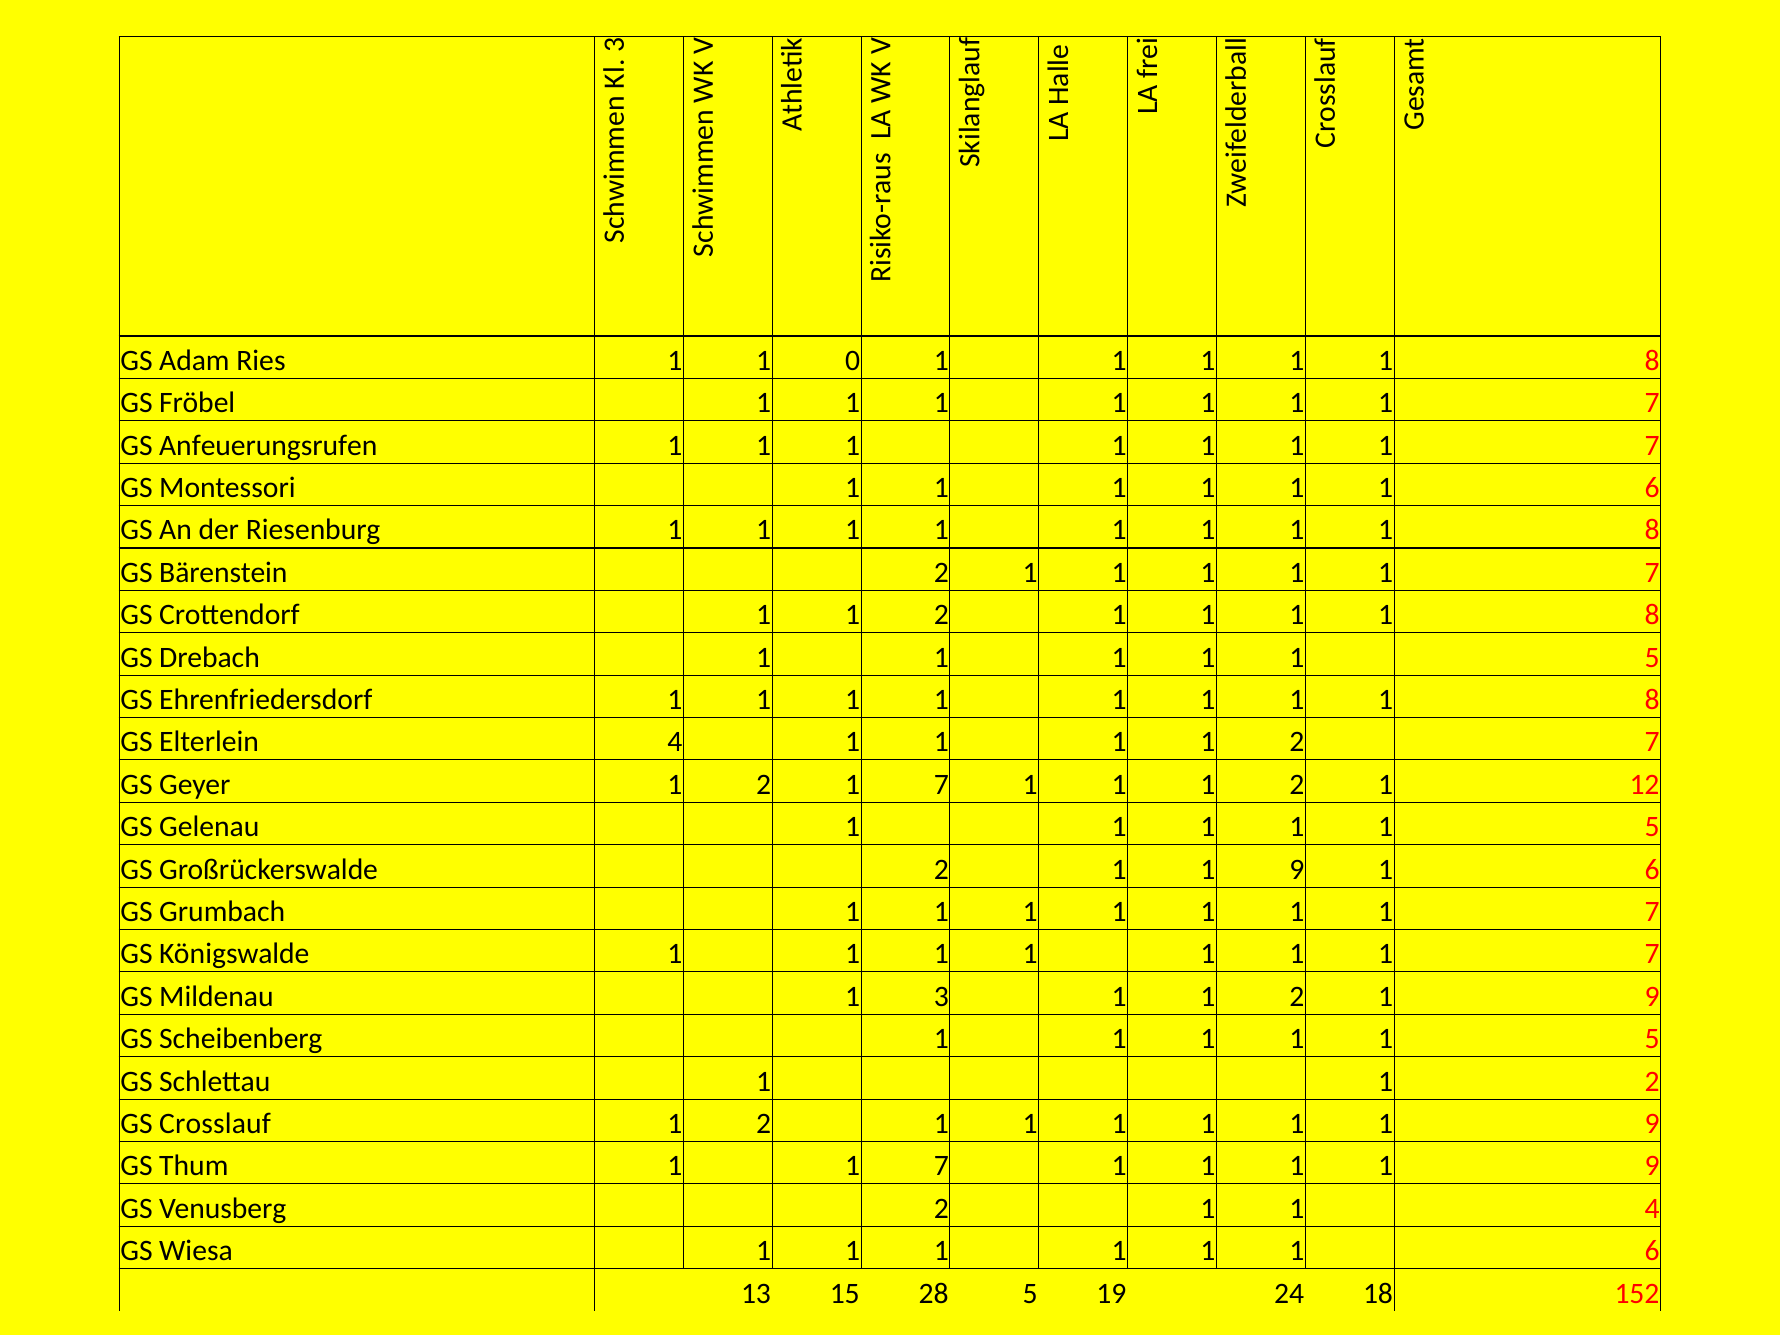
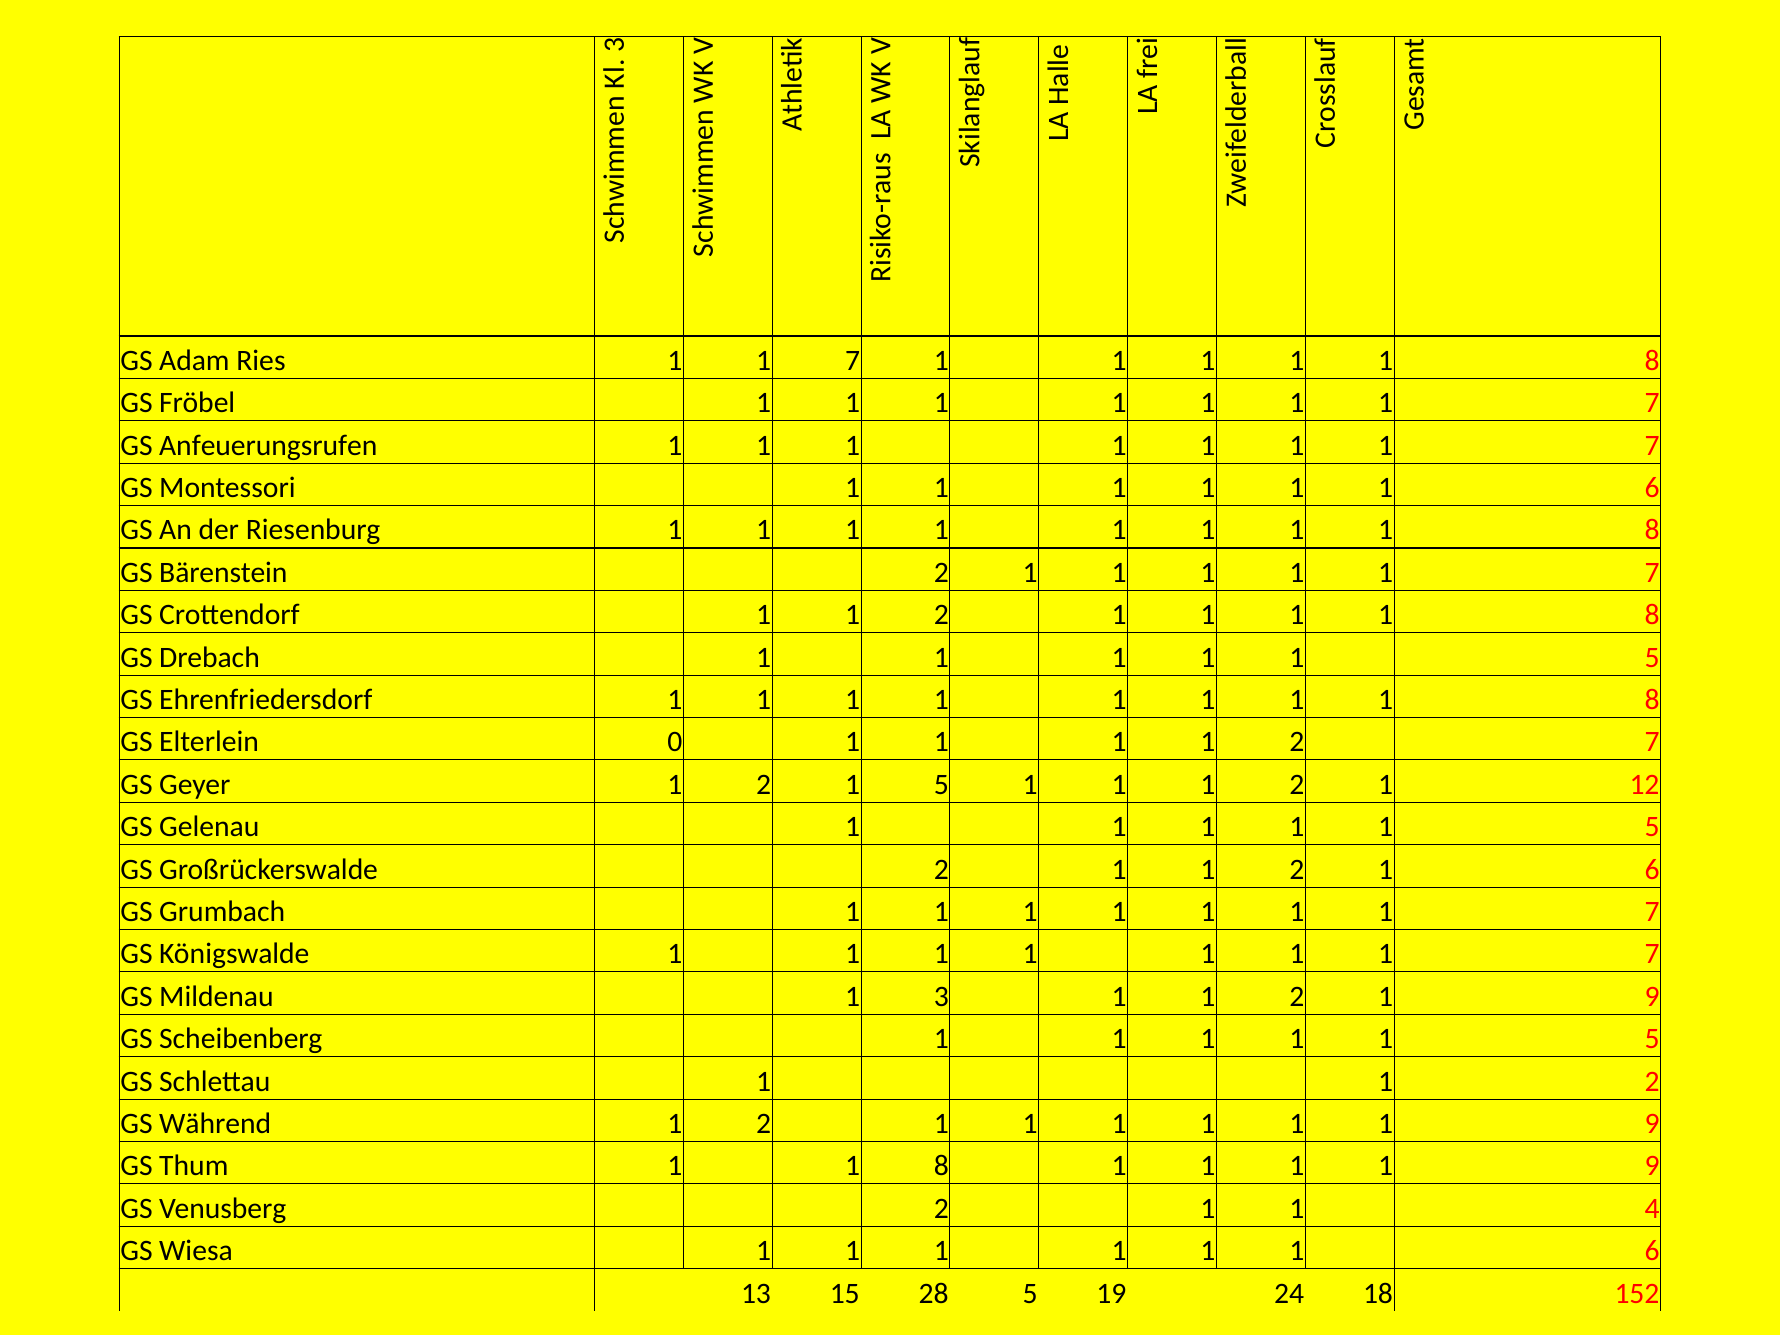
Ries 1 1 0: 0 -> 7 (853, 361)
Elterlein 4: 4 -> 0 (675, 742)
2 1 7: 7 -> 5 (941, 785)
2 1 1 9: 9 -> 2 (1297, 869)
Crosslauf: Crosslauf -> Während (215, 1124)
Thum 1 1 7: 7 -> 8 (941, 1166)
